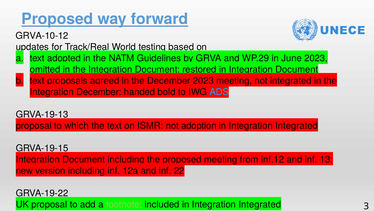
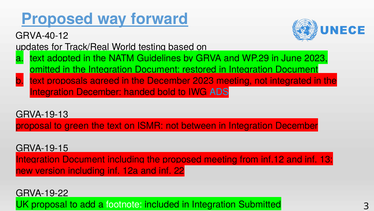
GRVA-10-12: GRVA-10-12 -> GRVA-40-12 (42, 36)
which: which -> green (77, 125)
adoption: adoption -> between (199, 125)
Integrated: Integrated -> December (297, 125)
footnote colour: light green -> white (124, 204)
included in Integration Integrated: Integrated -> Submitted (260, 204)
